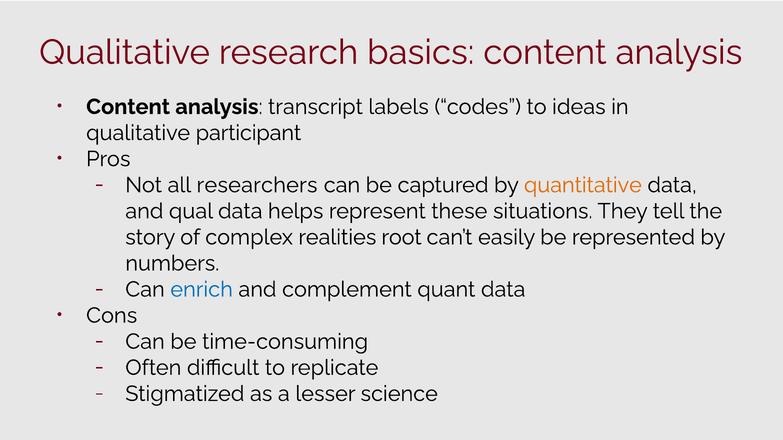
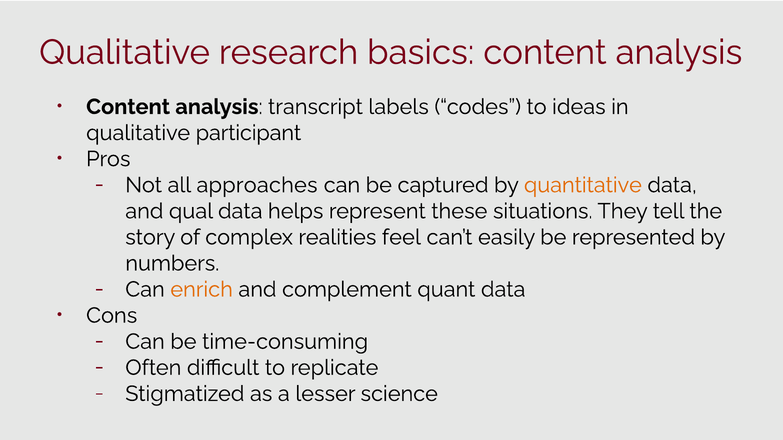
researchers: researchers -> approaches (257, 185)
root: root -> feel (401, 237)
enrich colour: blue -> orange (202, 290)
